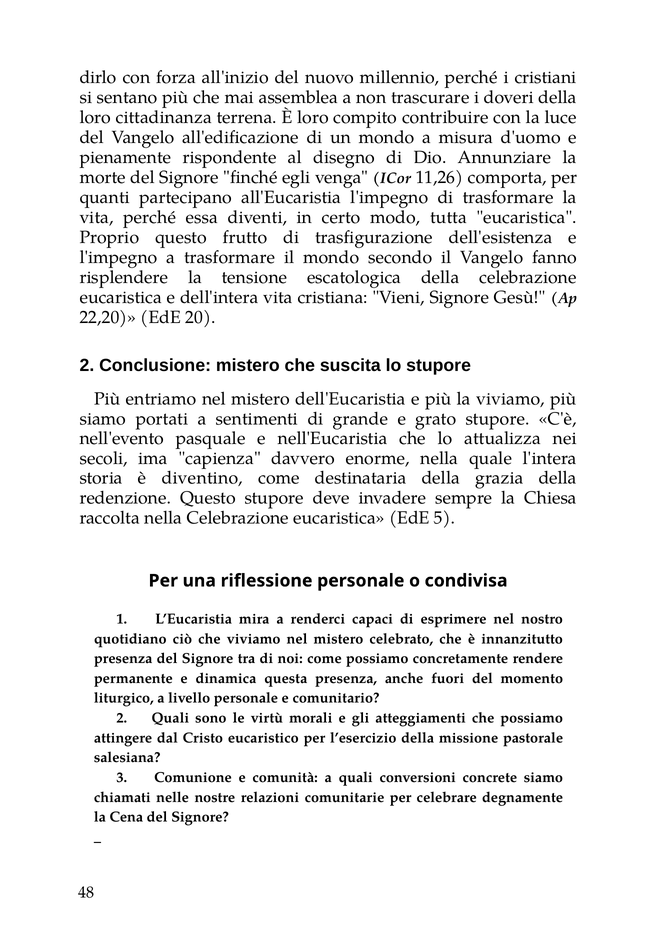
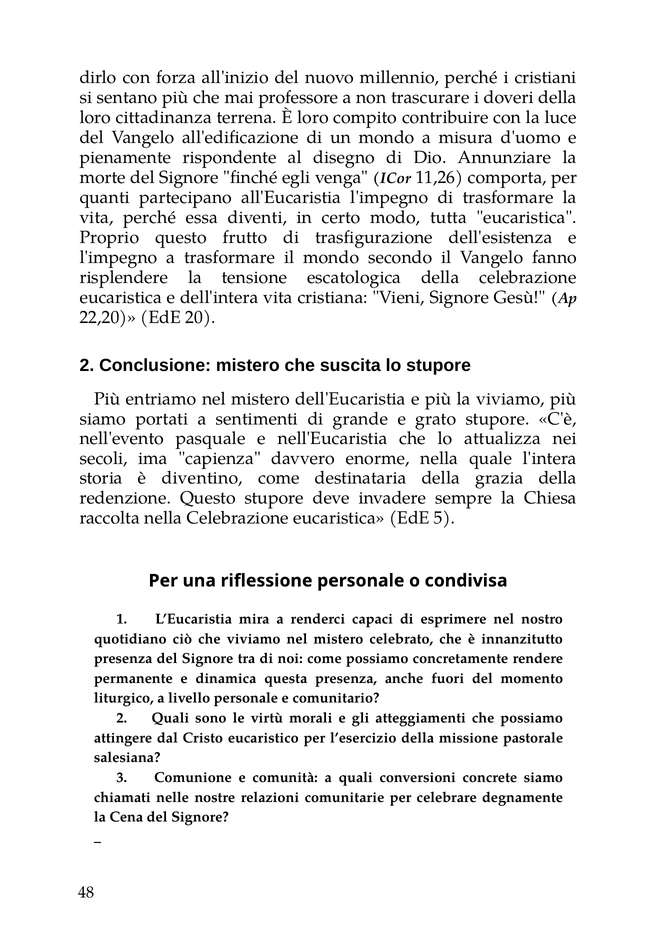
assemblea: assemblea -> professore (298, 97)
